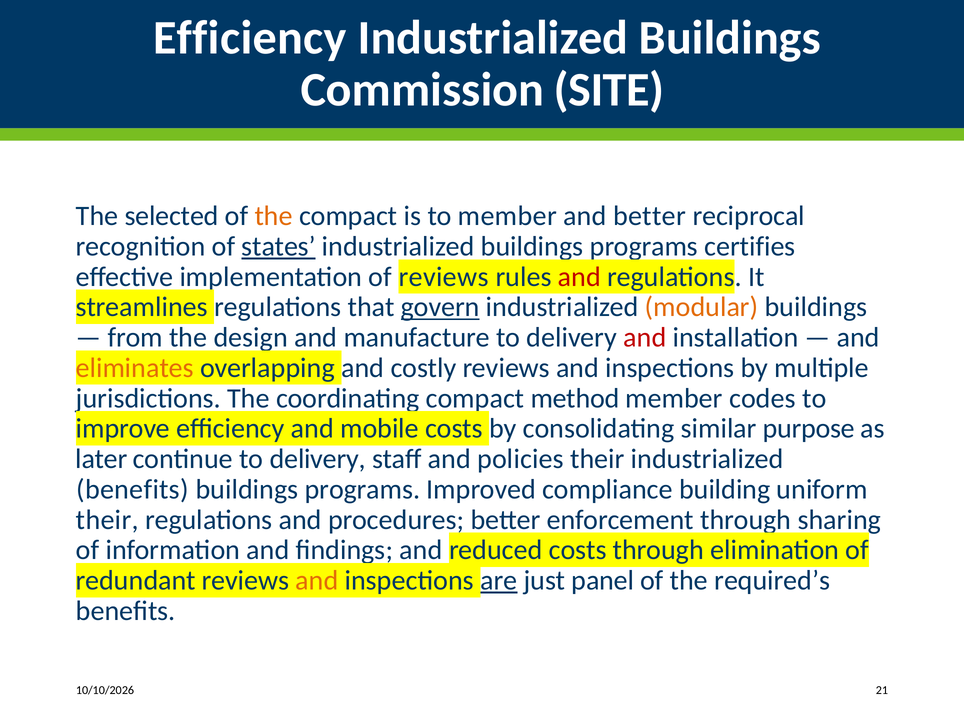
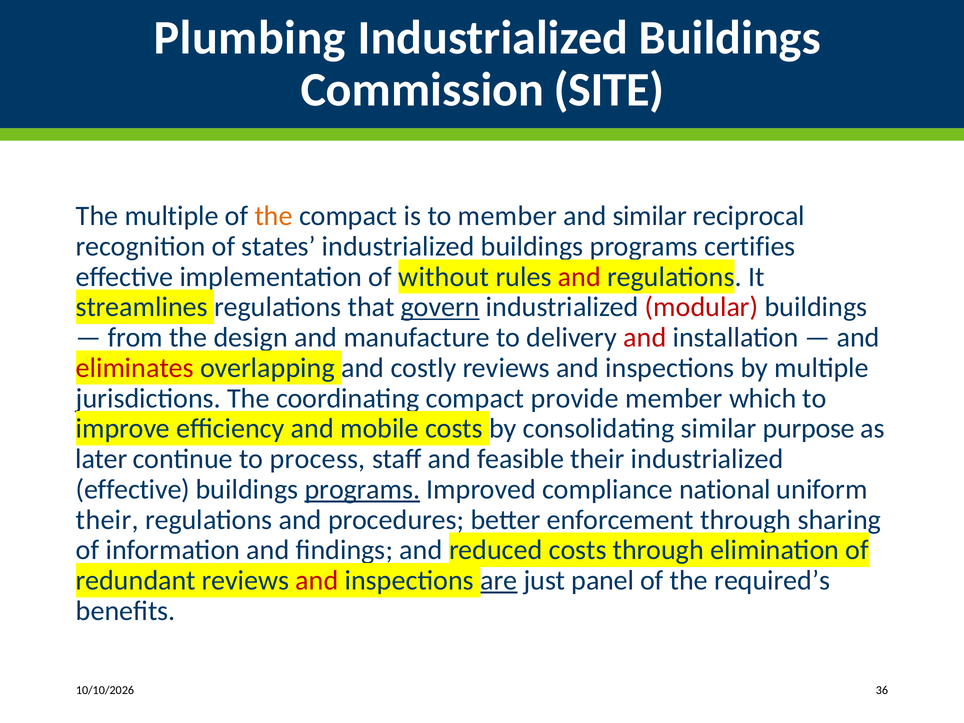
Efficiency: Efficiency -> Plumbing (250, 38)
The selected: selected -> multiple (172, 216)
and better: better -> similar (650, 216)
states underline: present -> none (279, 246)
of reviews: reviews -> without (444, 277)
modular colour: orange -> red (702, 307)
eliminates colour: orange -> red (135, 368)
method: method -> provide (575, 398)
codes: codes -> which (763, 398)
continue to delivery: delivery -> process (318, 459)
policies: policies -> feasible (521, 459)
benefits: benefits -> effective (133, 489)
programs underline: none -> present (362, 489)
building: building -> national (725, 489)
and colour: orange -> red (317, 580)
21: 21 -> 36 (882, 690)
